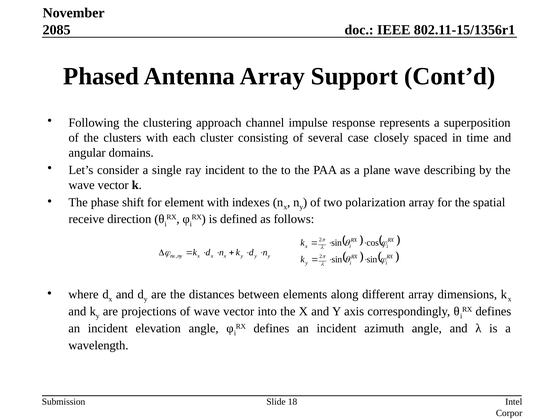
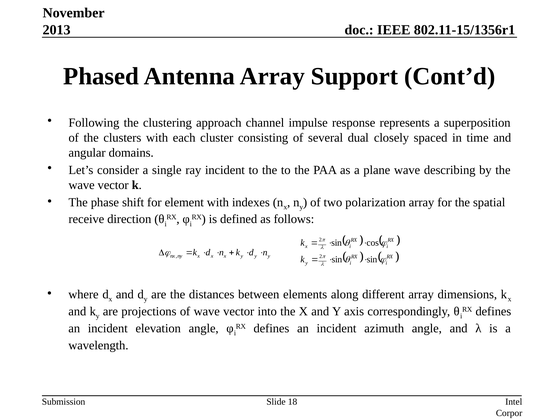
2085: 2085 -> 2013 (57, 30)
case: case -> dual (358, 138)
